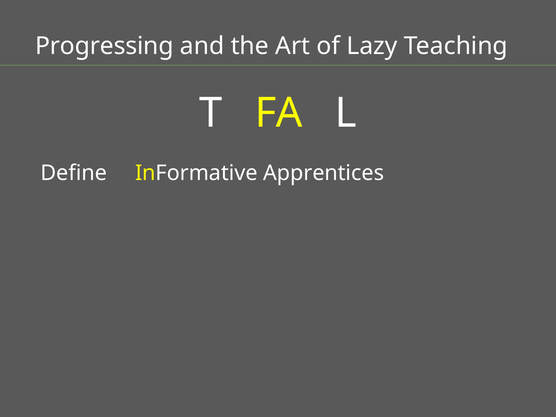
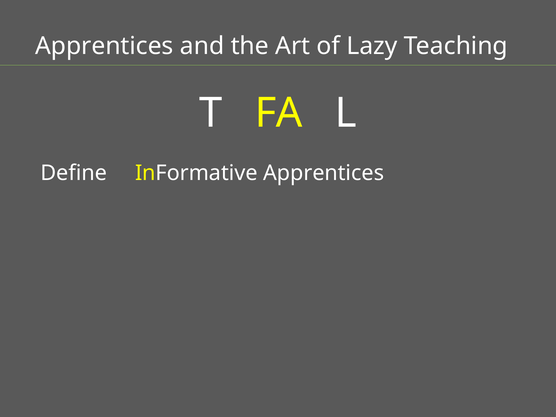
Progressing: Progressing -> Apprentices (104, 46)
